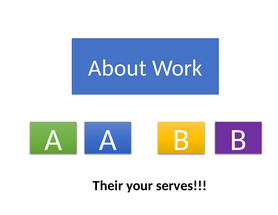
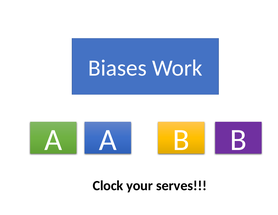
About: About -> Biases (117, 68)
Their: Their -> Clock (108, 185)
